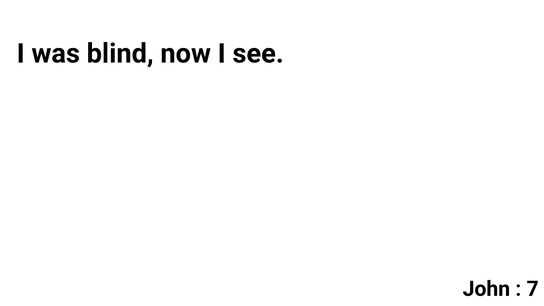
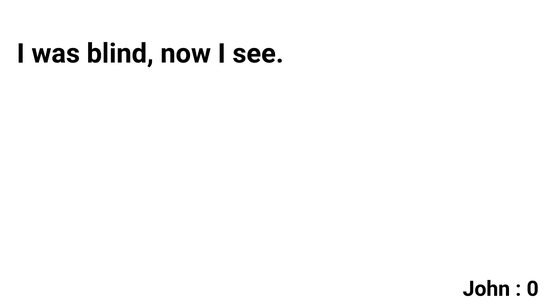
7: 7 -> 0 (533, 289)
